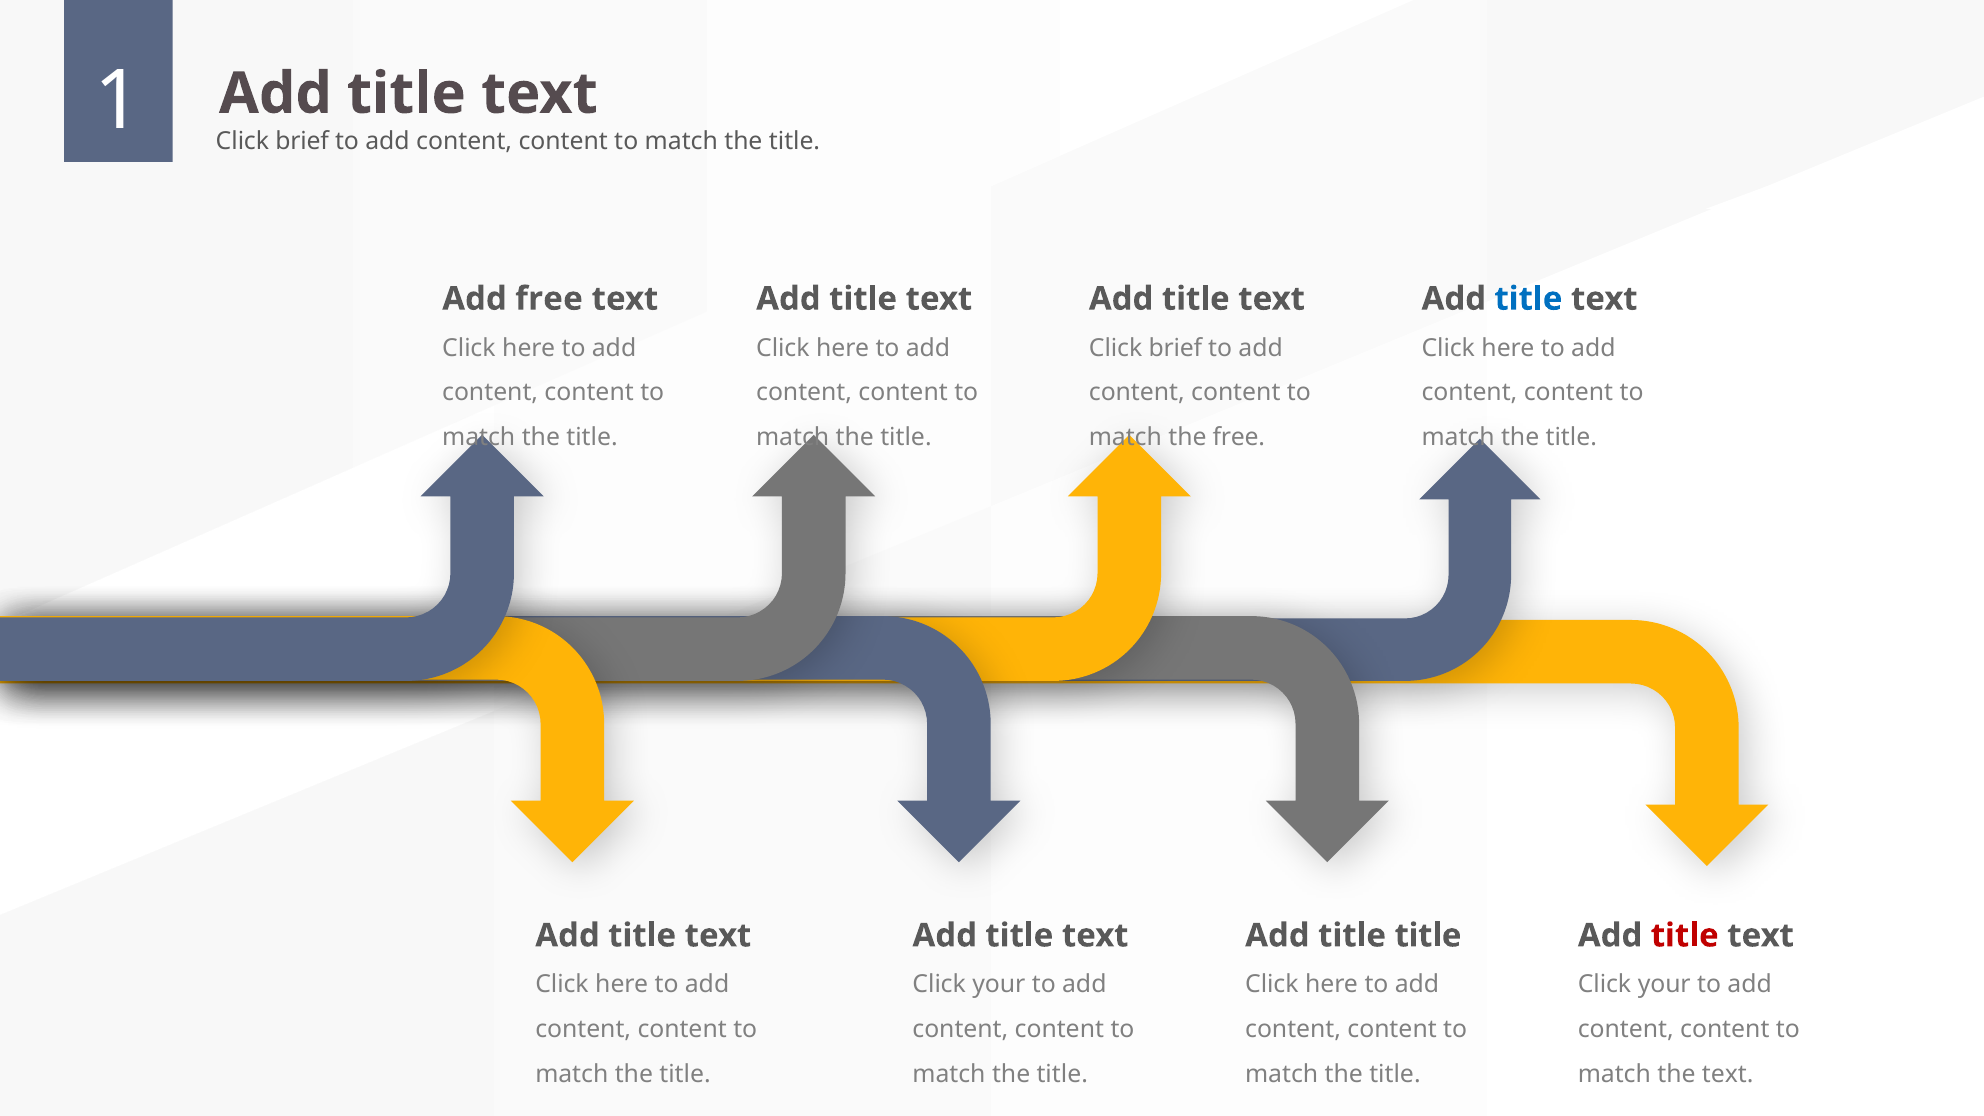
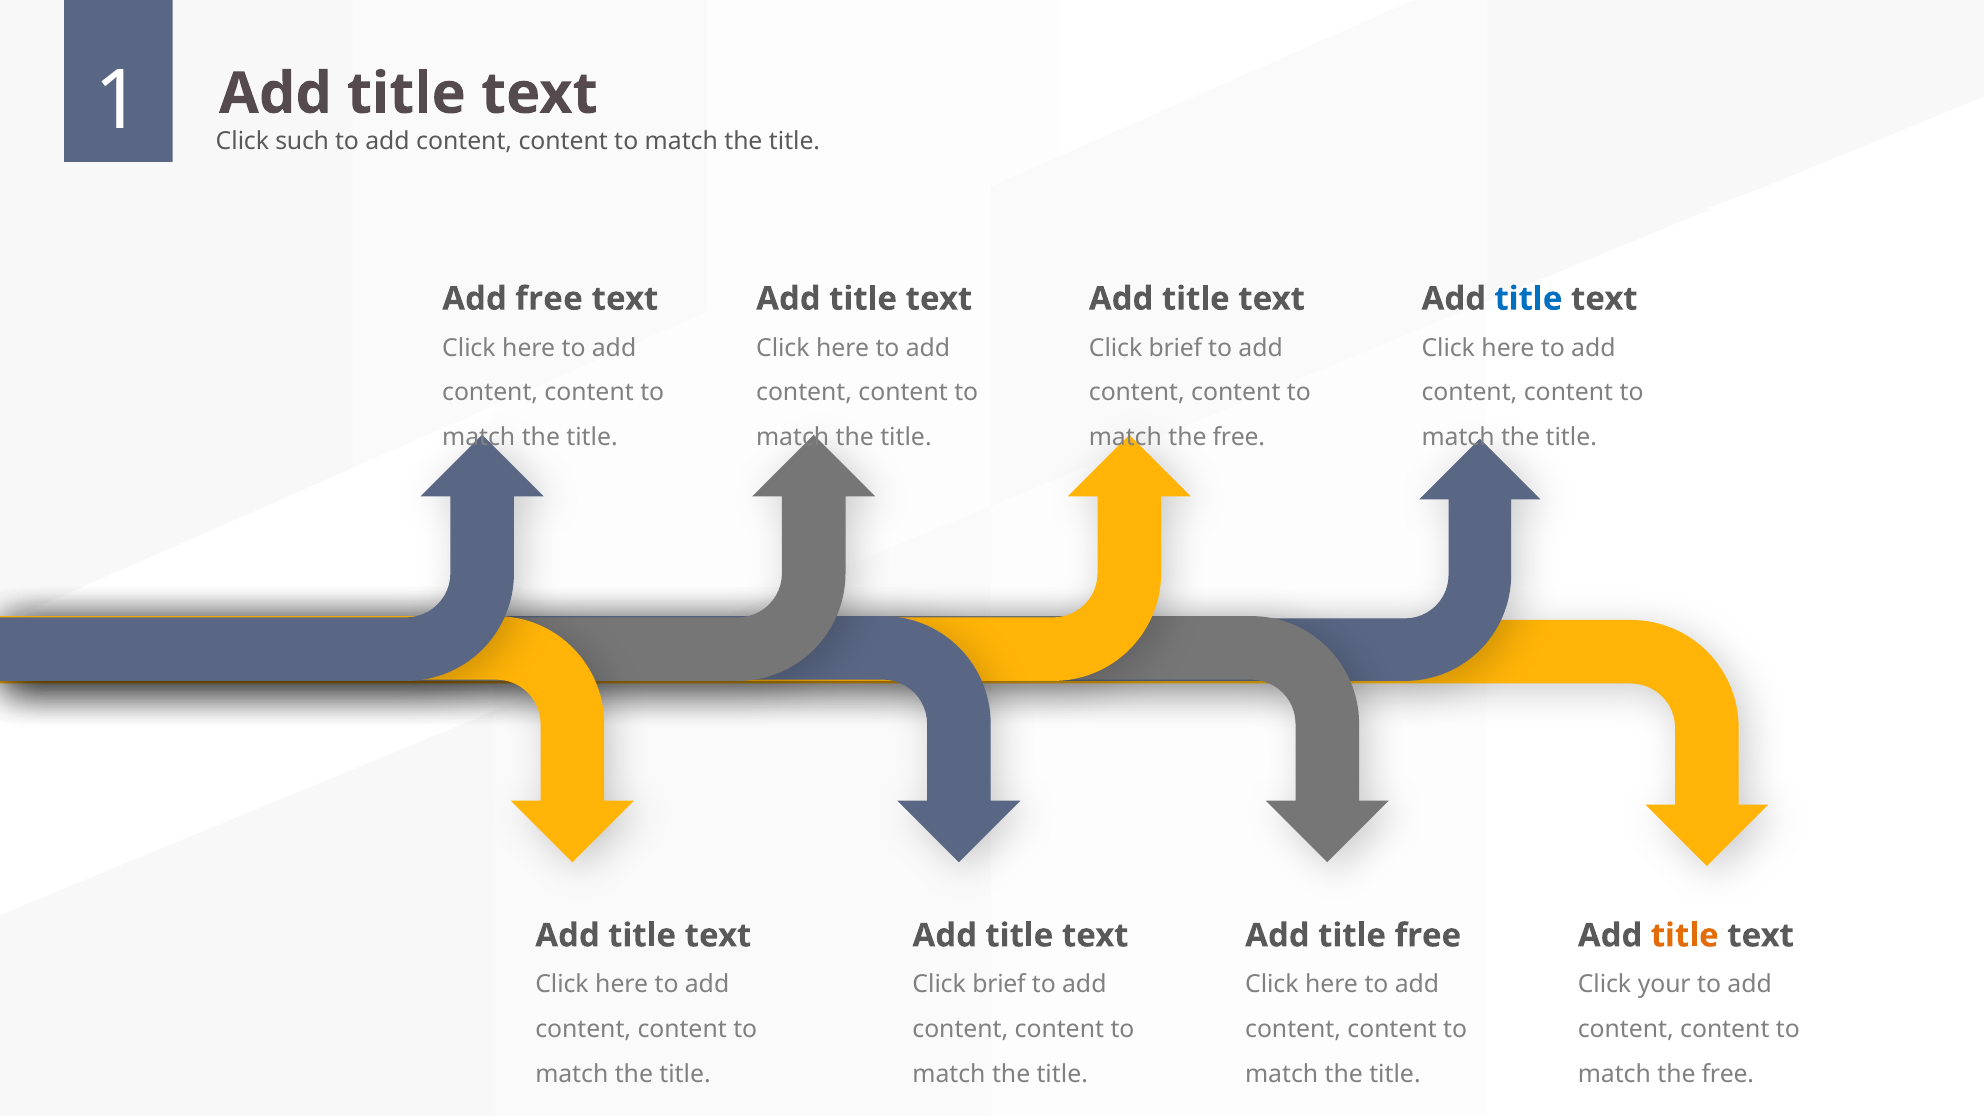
brief: brief -> such (302, 142)
title title: title -> free (1428, 936)
title colour: red -> orange (1685, 936)
your: your -> brief (999, 985)
text: text -> free (1728, 1074)
